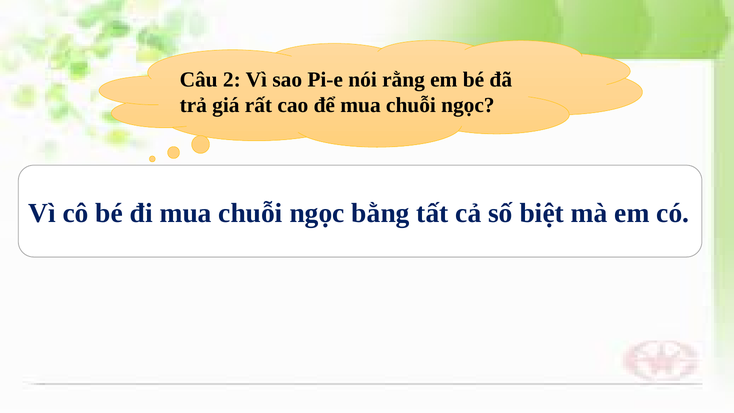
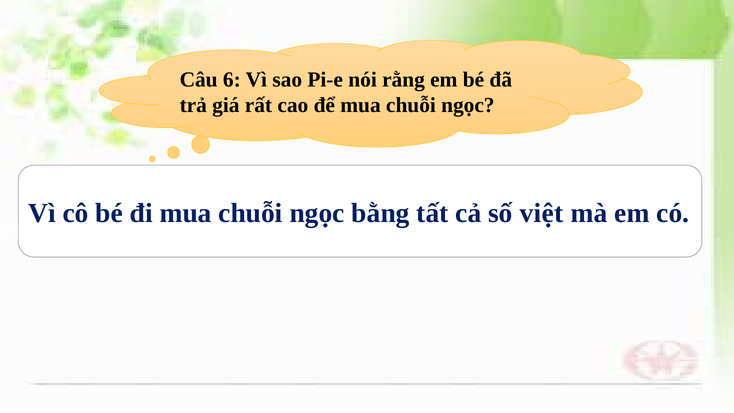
2: 2 -> 6 (232, 80)
biệt: biệt -> việt (542, 213)
